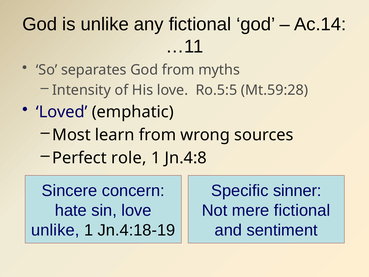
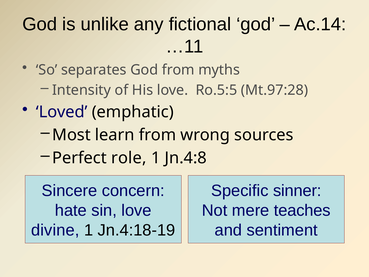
Mt.59:28: Mt.59:28 -> Mt.97:28 (275, 90)
mere fictional: fictional -> teaches (302, 210)
unlike: unlike -> divine (55, 230)
